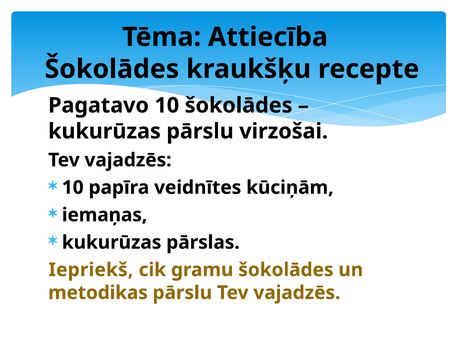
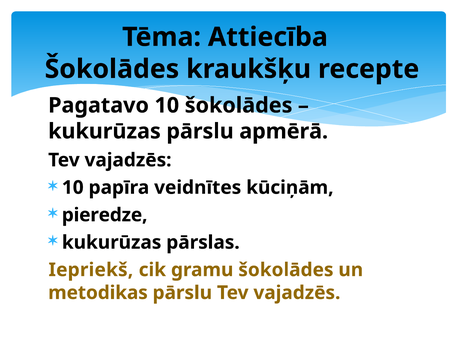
virzošai: virzošai -> apmērā (284, 131)
iemaņas: iemaņas -> pieredze (105, 215)
